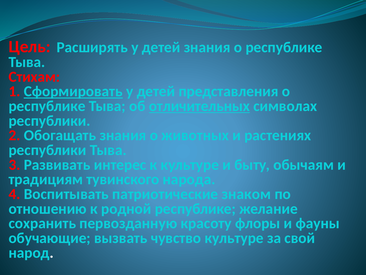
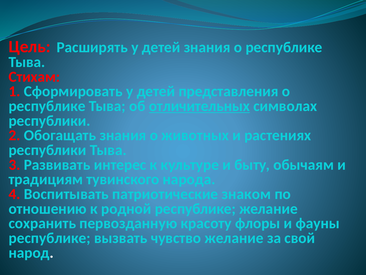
Сформировать underline: present -> none (73, 91)
обучающие: обучающие -> республике (50, 238)
чувство культуре: культуре -> желание (234, 238)
